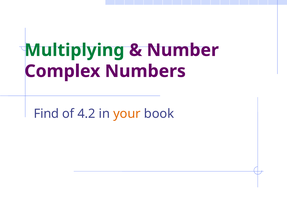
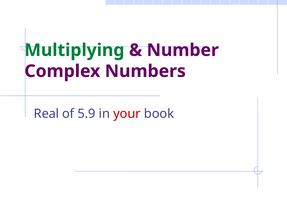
Find: Find -> Real (46, 114)
4.2: 4.2 -> 5.9 (86, 114)
your colour: orange -> red (127, 114)
